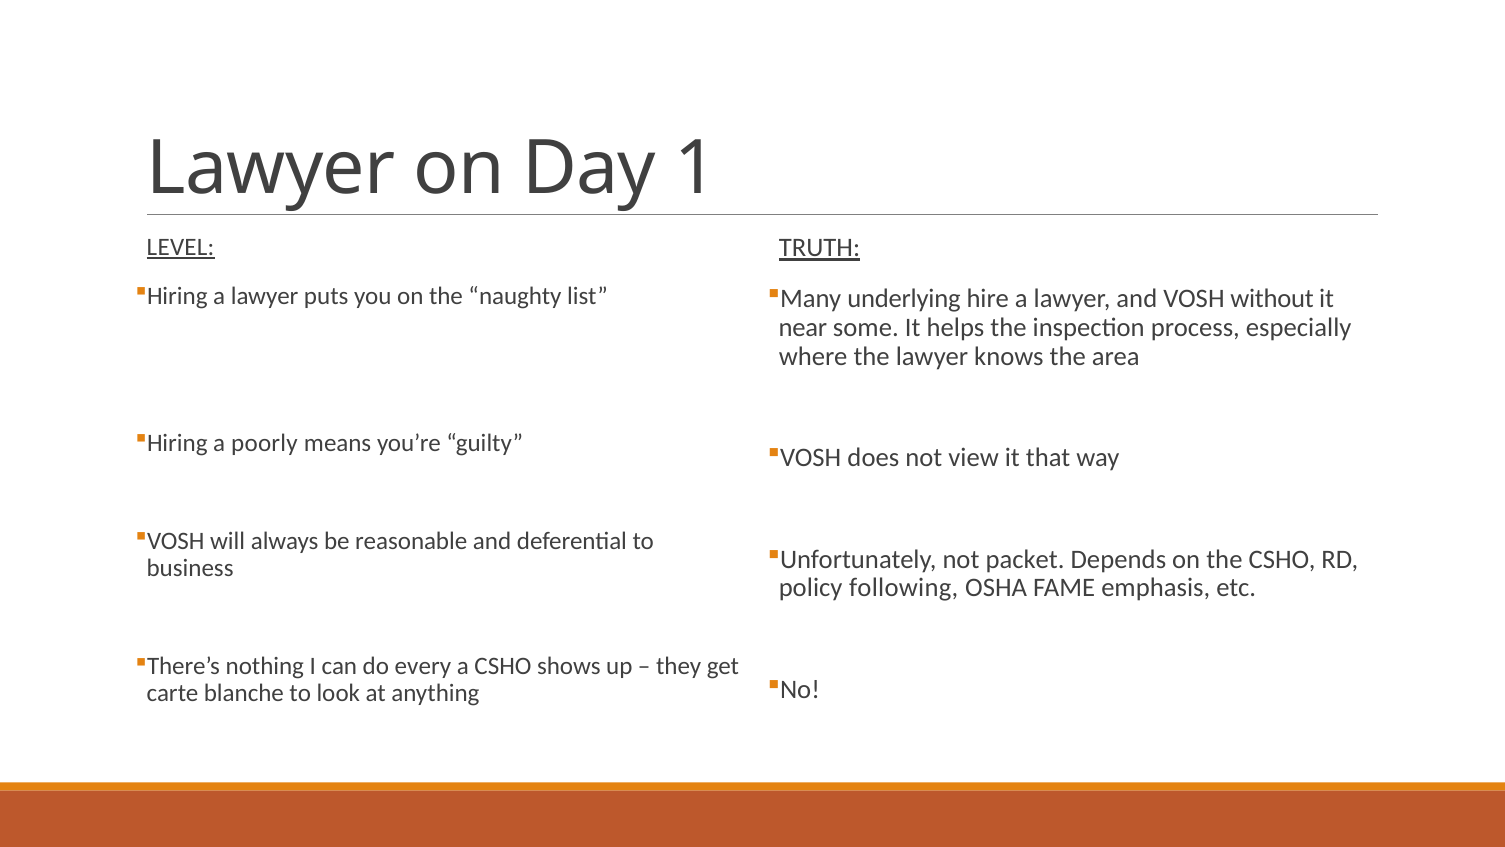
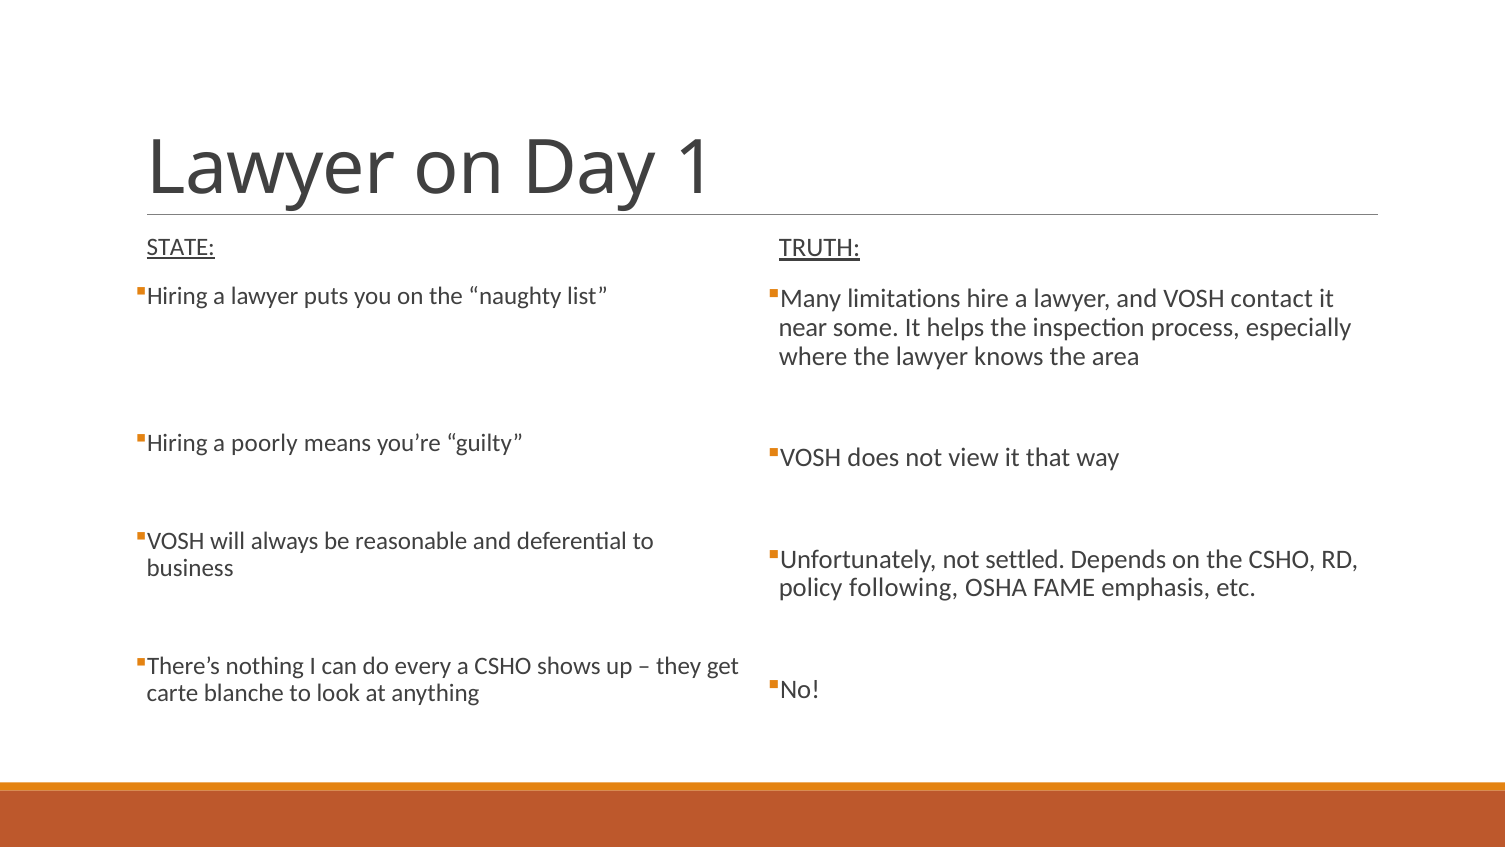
LEVEL: LEVEL -> STATE (181, 247)
underlying: underlying -> limitations (904, 298)
without: without -> contact (1272, 298)
packet: packet -> settled (1025, 559)
